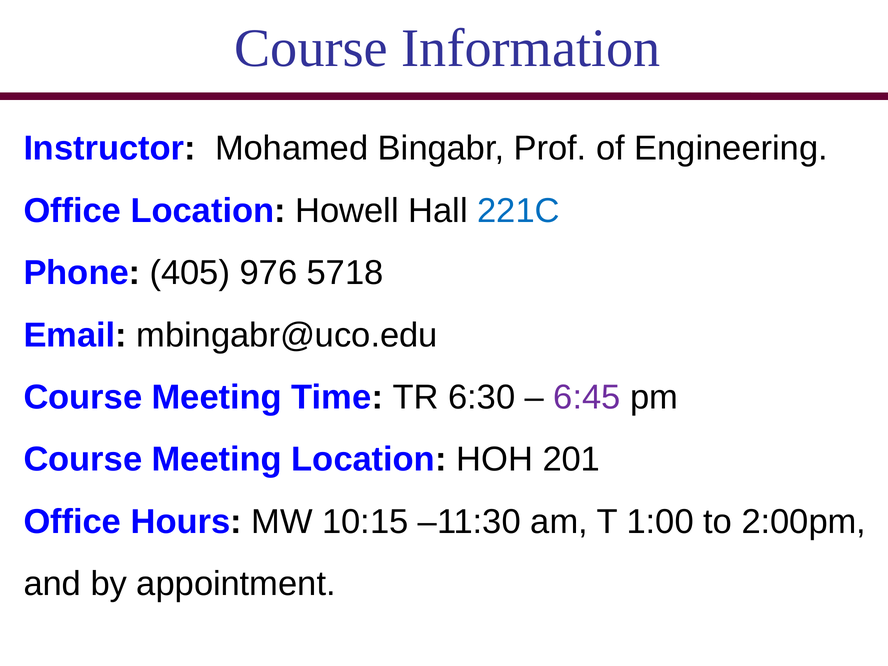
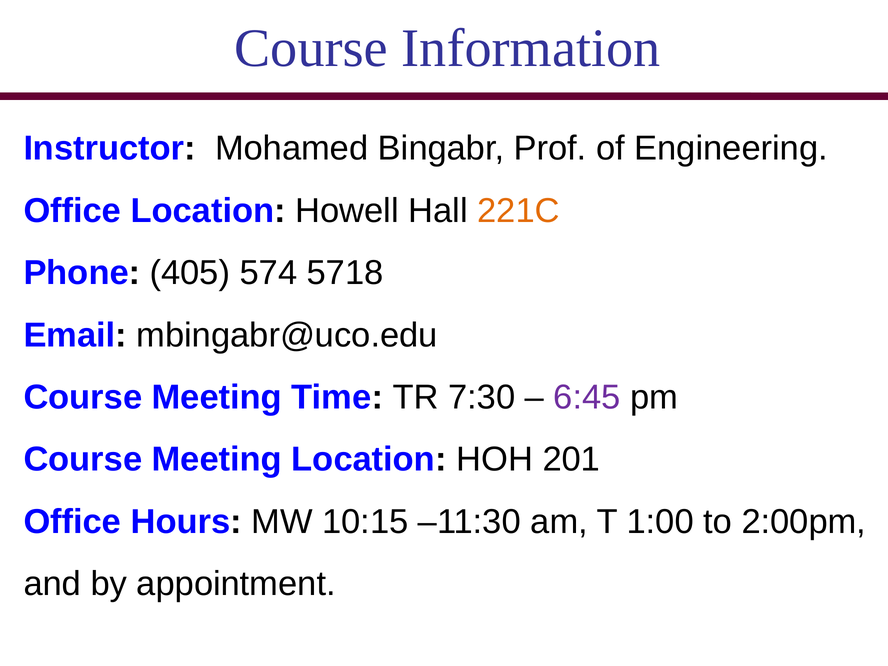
221C colour: blue -> orange (519, 211)
976: 976 -> 574 (268, 273)
6:30: 6:30 -> 7:30 (482, 397)
